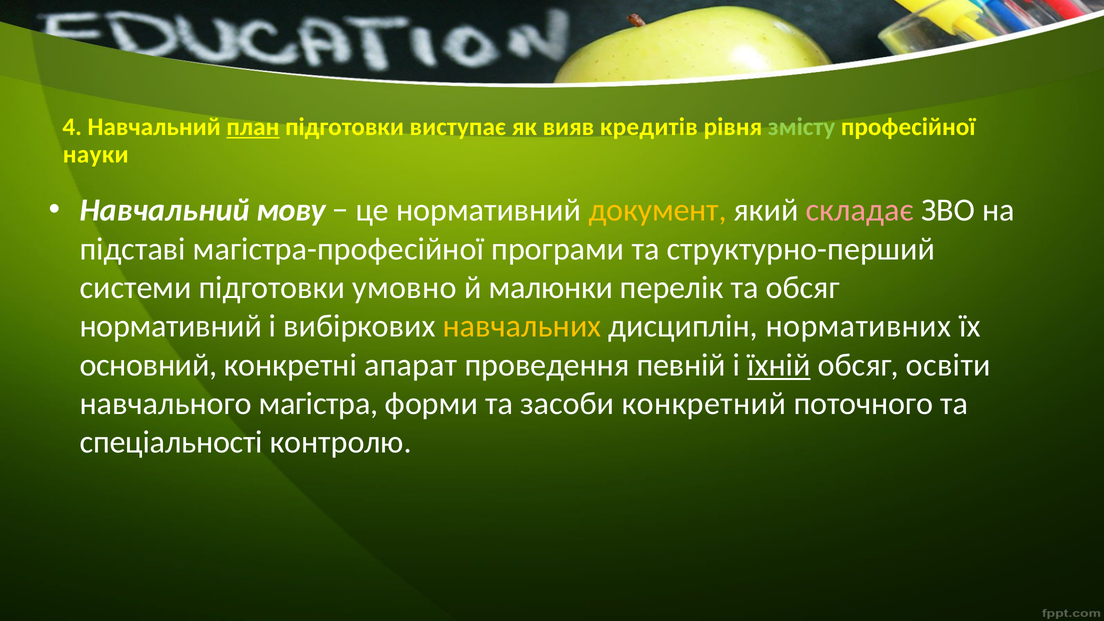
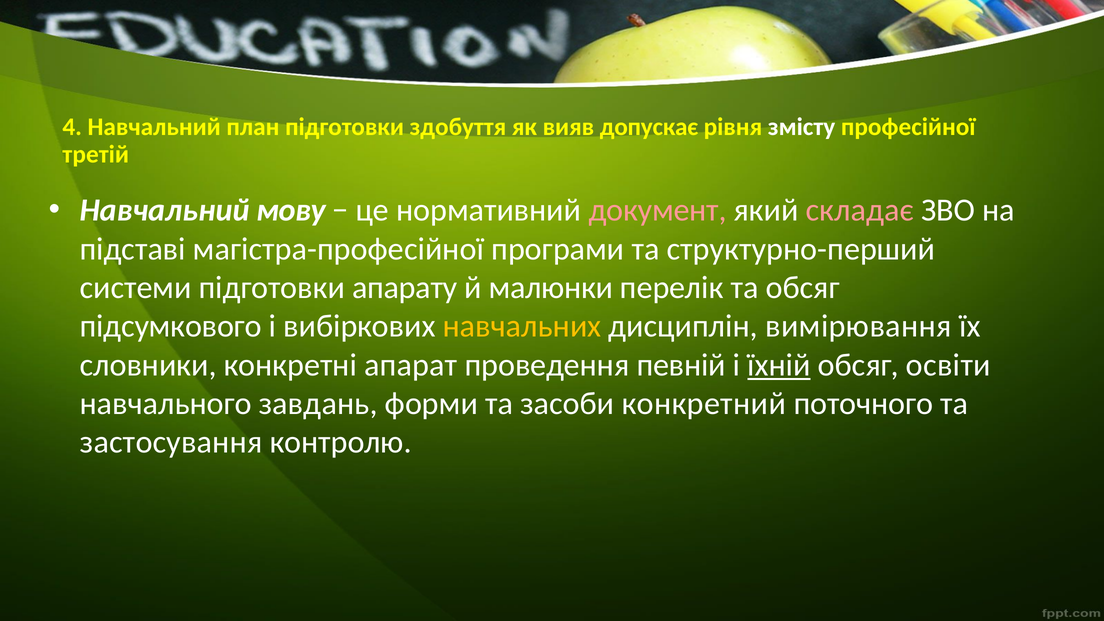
план underline: present -> none (253, 127)
виступає: виступає -> здобуття (458, 127)
кредитів: кредитів -> допускає (649, 127)
змісту colour: light green -> white (802, 127)
науки: науки -> третій (96, 155)
документ colour: yellow -> pink (658, 210)
умовно: умовно -> апарату (405, 288)
нормативний: нормативний -> підсумкового (171, 326)
нормативних: нормативних -> вимірювання (858, 326)
основний: основний -> словники (148, 365)
магістра: магістра -> завдань (318, 404)
спеціальності: спеціальності -> застосування (171, 442)
